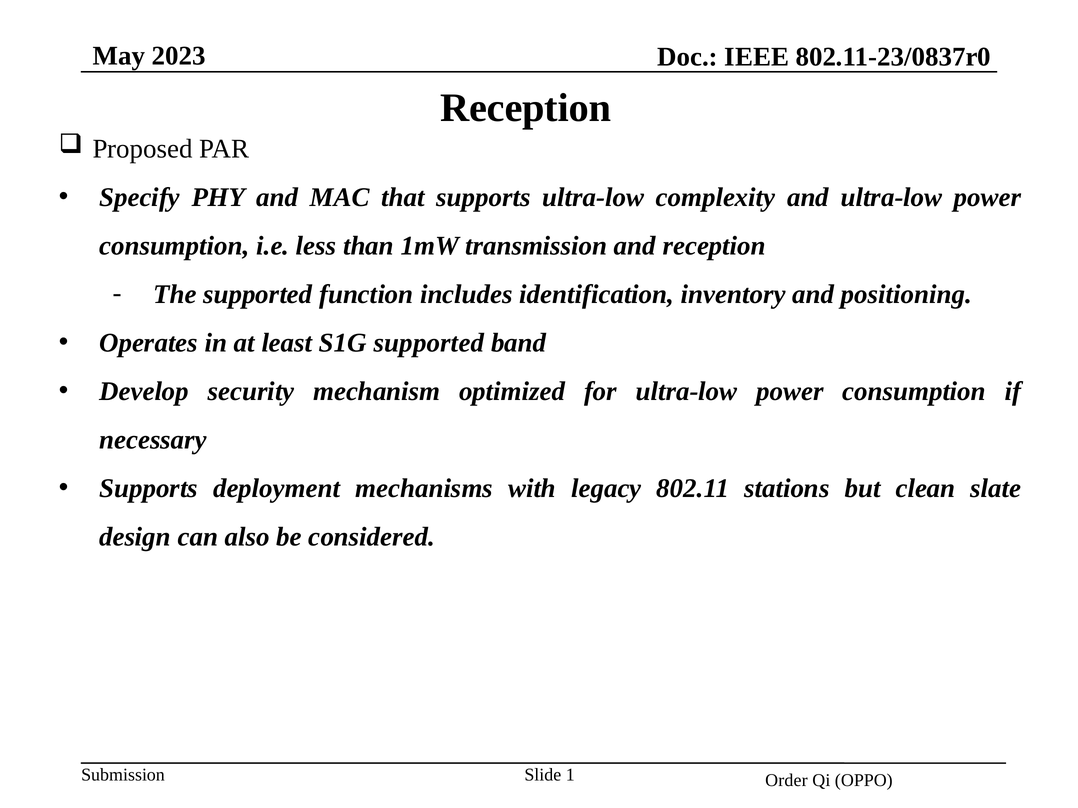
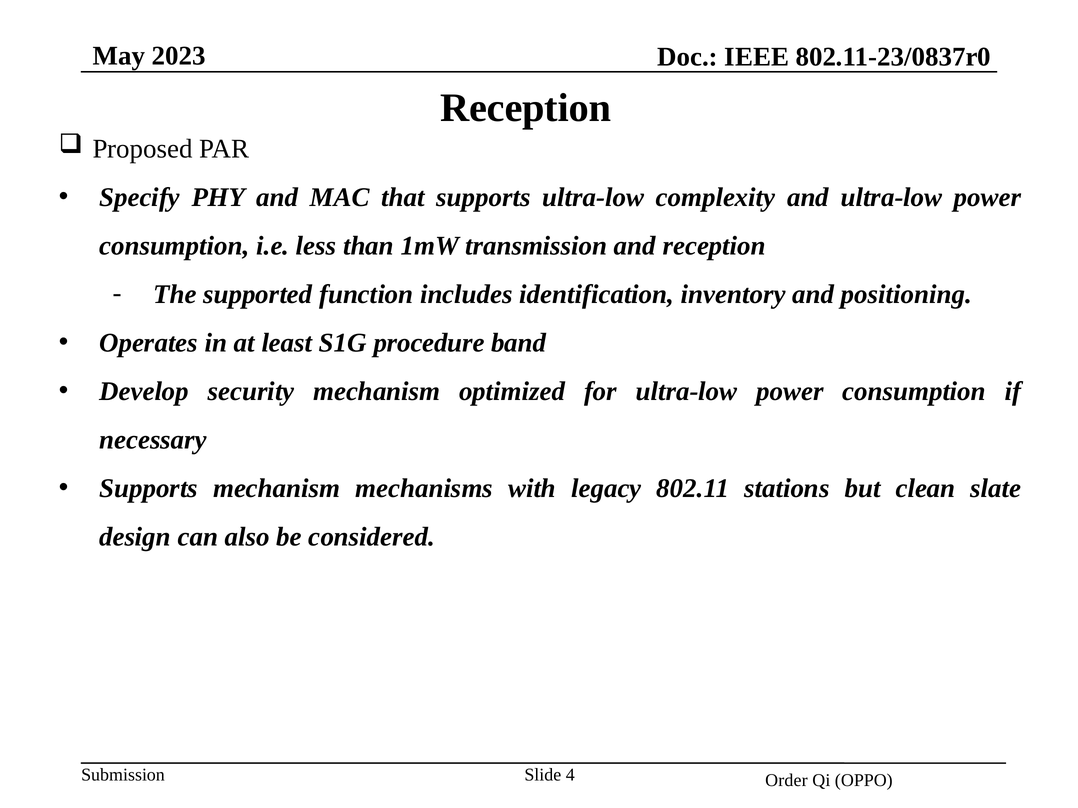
S1G supported: supported -> procedure (429, 343)
Supports deployment: deployment -> mechanism (277, 489)
1: 1 -> 4 (570, 775)
